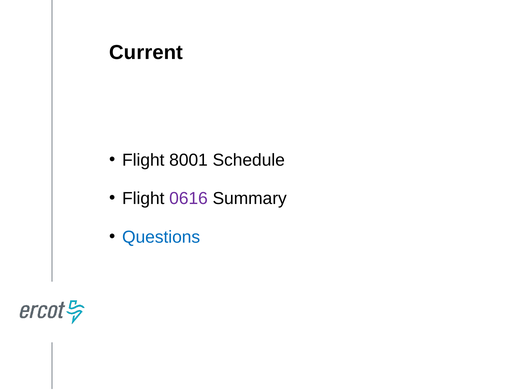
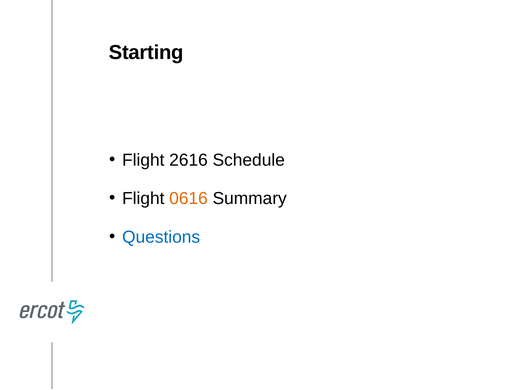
Current: Current -> Starting (146, 52)
8001: 8001 -> 2616 (189, 160)
0616 colour: purple -> orange (189, 199)
